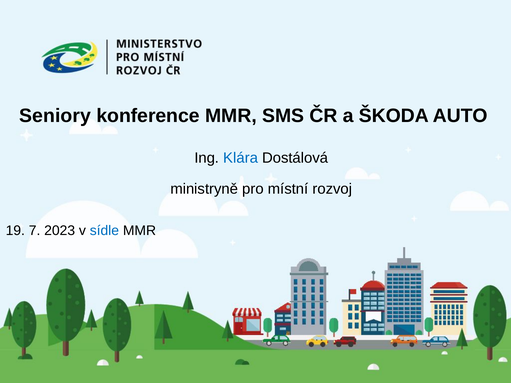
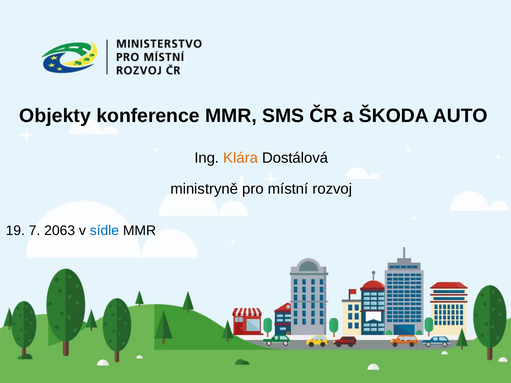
Seniory: Seniory -> Objekty (55, 116)
Klára colour: blue -> orange (241, 158)
2023: 2023 -> 2063 (60, 231)
